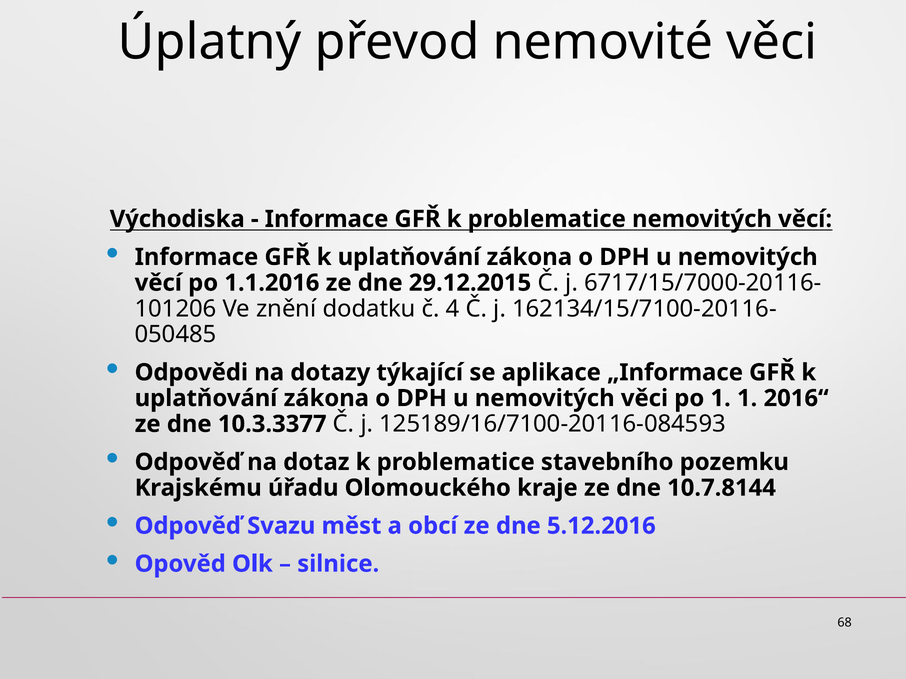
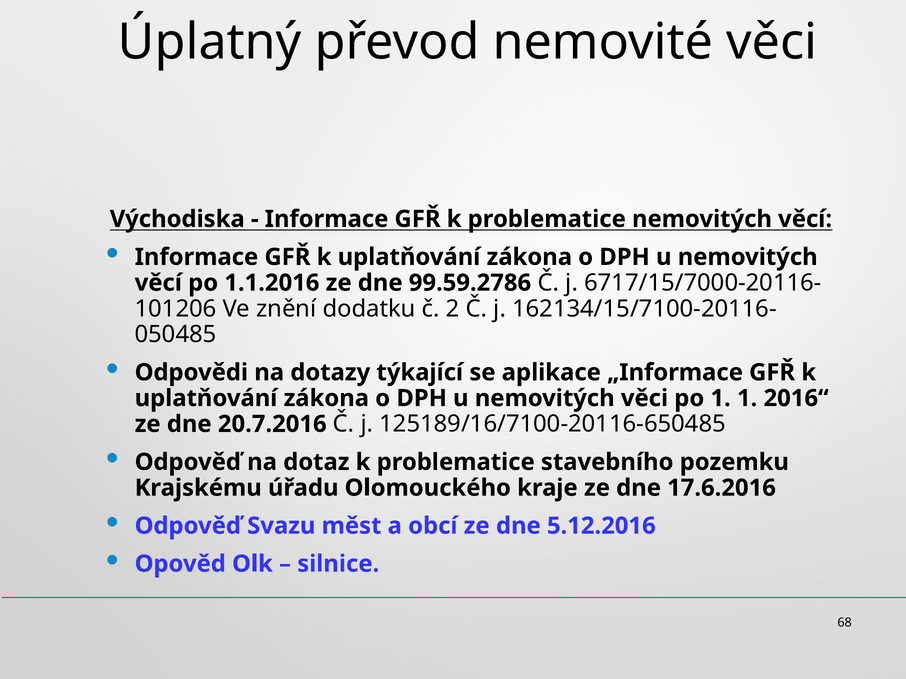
29.12.2015: 29.12.2015 -> 99.59.2786 (470, 283)
4: 4 -> 2 (453, 309)
10.3.3377: 10.3.3377 -> 20.7.2016 (272, 424)
125189/16/7100-20116-084593: 125189/16/7100-20116-084593 -> 125189/16/7100-20116-650485 (553, 424)
10.7.8144: 10.7.8144 -> 17.6.2016 (721, 488)
